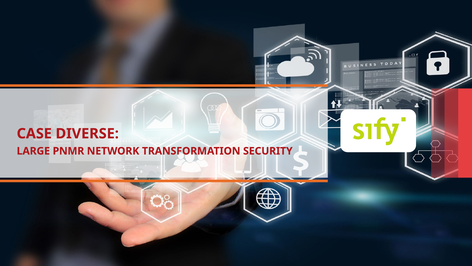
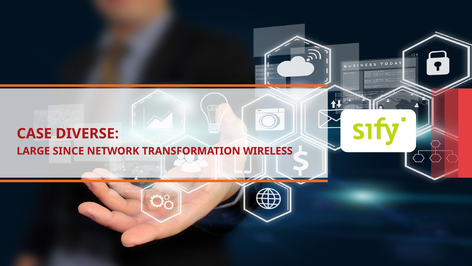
PNMR: PNMR -> SINCE (68, 151)
SECURITY: SECURITY -> WIRELESS (268, 151)
